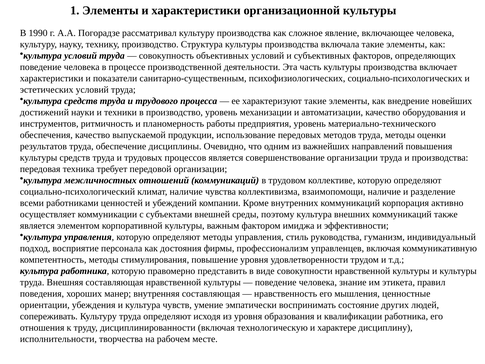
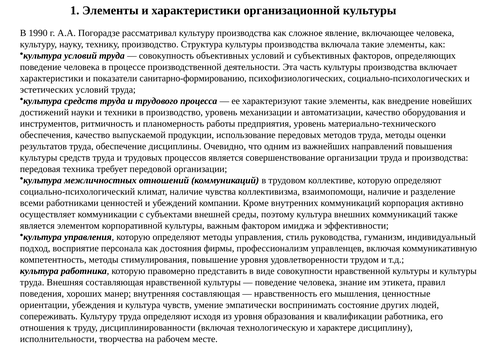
санитарно-существенным: санитарно-существенным -> санитарно-формированию (193, 78)
